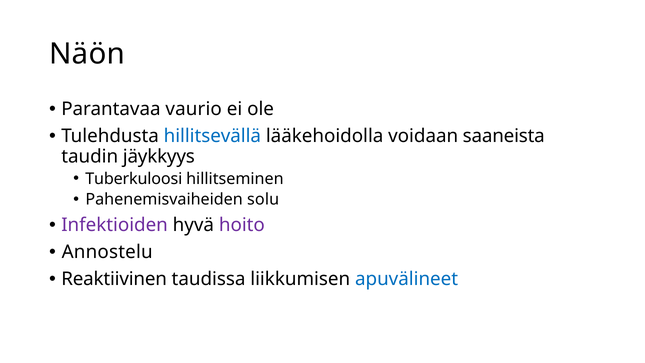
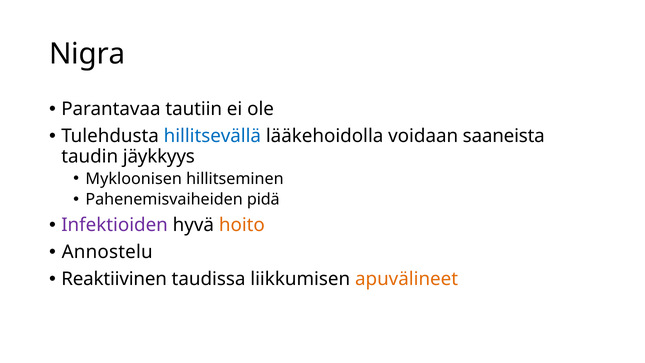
Näön: Näön -> Nigra (87, 54)
vaurio: vaurio -> tautiin (194, 109)
Tuberkuloosi: Tuberkuloosi -> Mykloonisen (134, 179)
solu: solu -> pidä (263, 199)
hoito colour: purple -> orange (242, 225)
apuvälineet colour: blue -> orange (407, 279)
